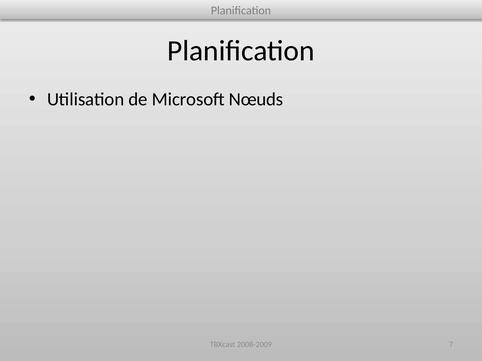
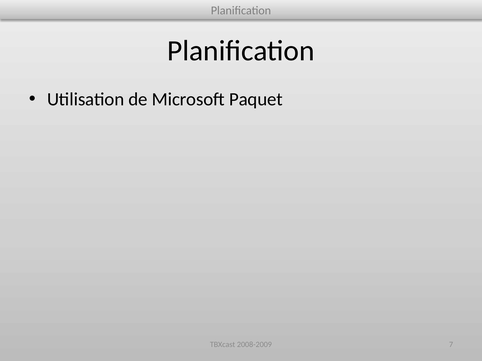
Nœuds: Nœuds -> Paquet (256, 99)
